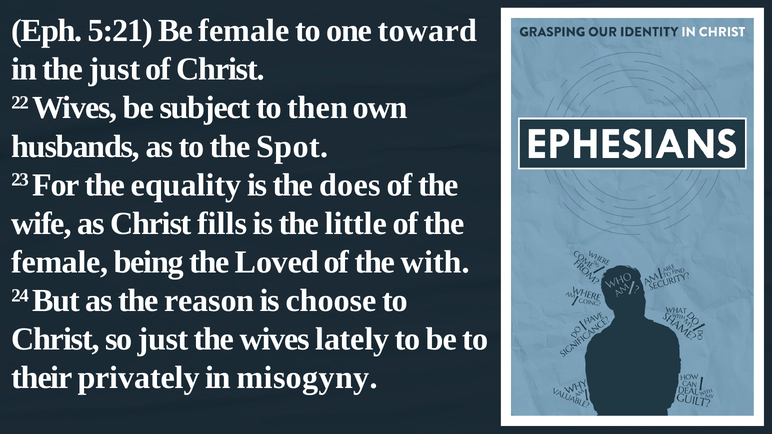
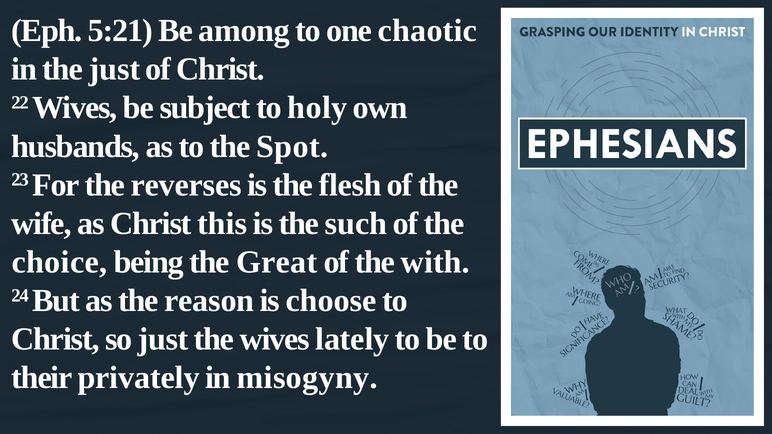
Be female: female -> among (244, 31)
toward: toward -> chaotic (427, 31)
then: then -> holy (317, 108)
equality: equality -> reverses (186, 185)
does: does -> flesh (350, 185)
fills: fills -> this (222, 224)
little: little -> such (356, 224)
female: female -> choice (59, 262)
Loved: Loved -> Great (277, 262)
